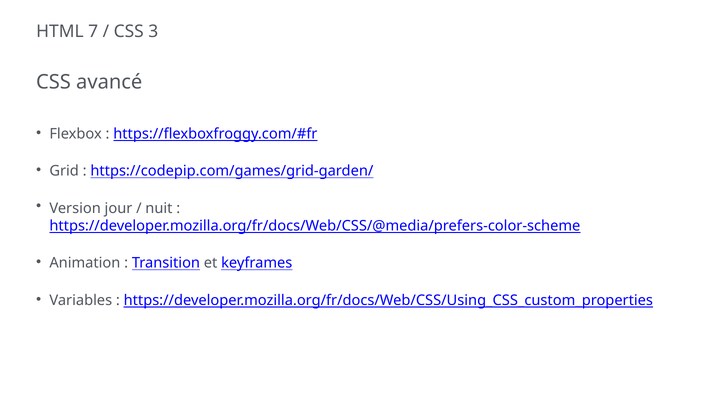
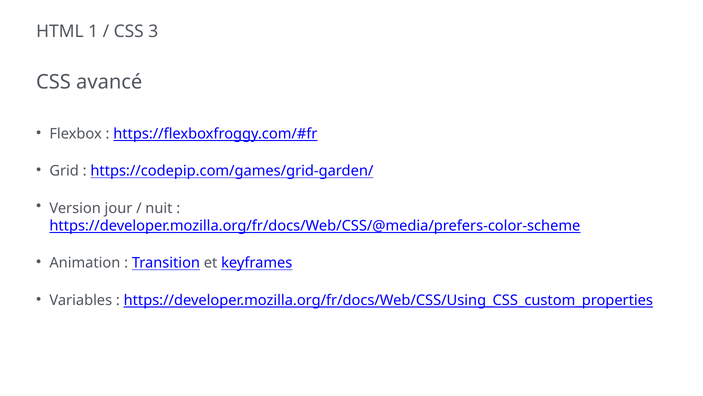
7: 7 -> 1 (93, 31)
